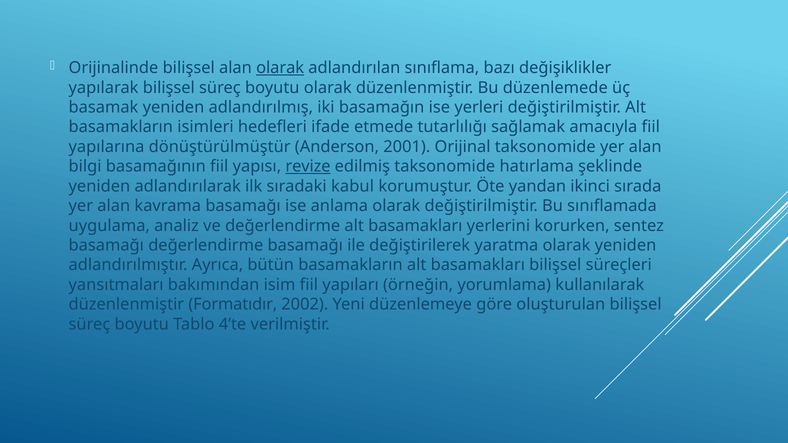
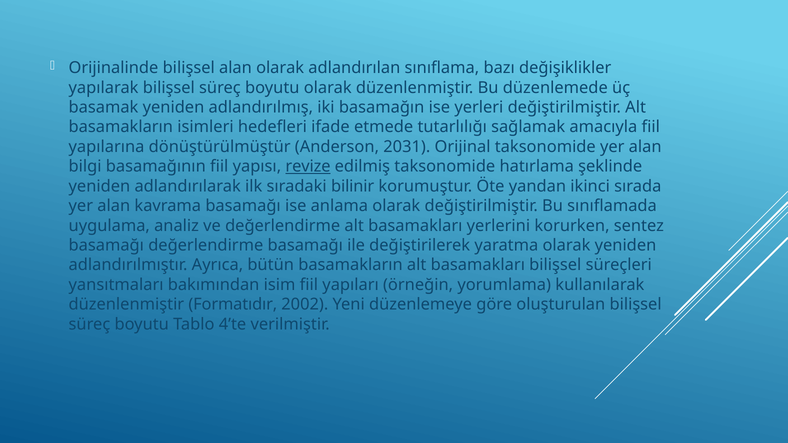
olarak underline: present -> none (280, 68)
2001: 2001 -> 2031 (407, 147)
kabul: kabul -> bilinir (353, 186)
